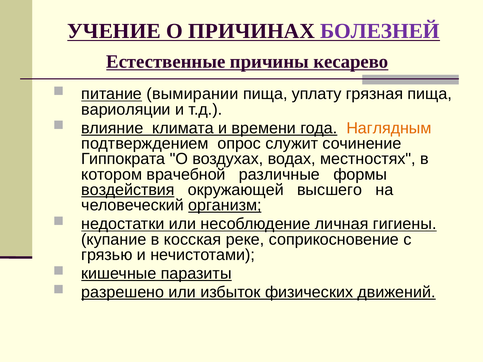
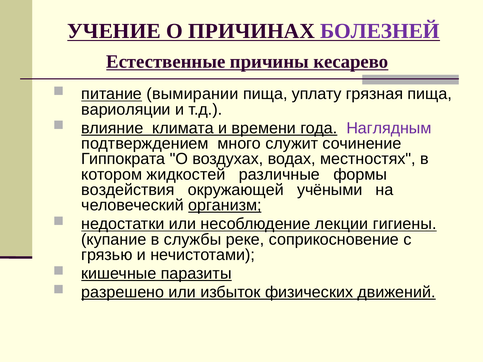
Наглядным colour: orange -> purple (389, 128)
опрос: опрос -> много (239, 144)
врачебной: врачебной -> жидкостей (186, 174)
воздействия underline: present -> none (128, 190)
высшего: высшего -> учёными (330, 190)
личная: личная -> лекции (342, 224)
косская: косская -> службы (193, 240)
